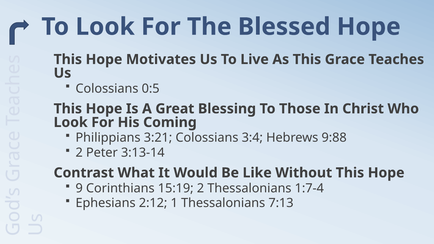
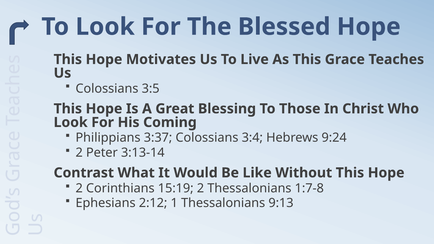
0:5: 0:5 -> 3:5 (151, 89)
3:21: 3:21 -> 3:37 (158, 138)
9:88: 9:88 -> 9:24 (334, 138)
9: 9 -> 2 (79, 188)
1:7-4: 1:7-4 -> 1:7-8 (309, 188)
7:13: 7:13 -> 9:13 (281, 203)
